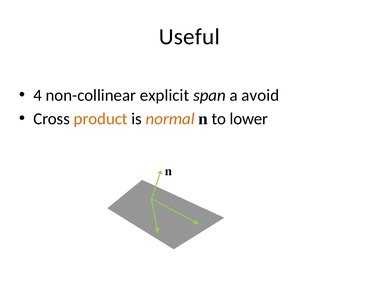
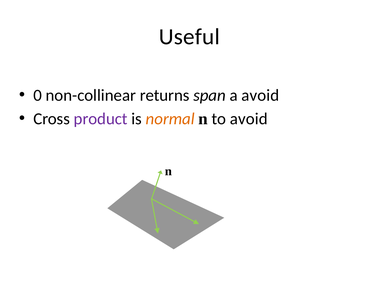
4: 4 -> 0 (38, 95)
explicit: explicit -> returns (165, 95)
product colour: orange -> purple (101, 119)
to lower: lower -> avoid (249, 119)
